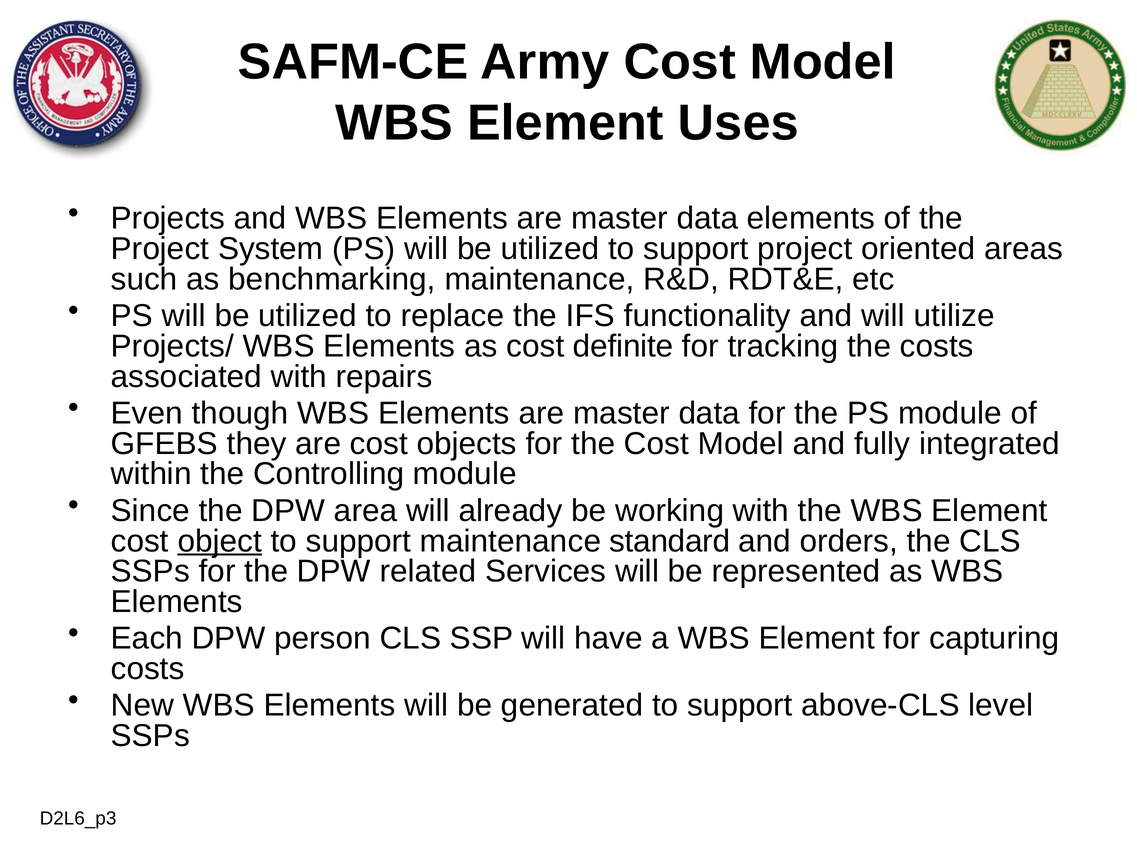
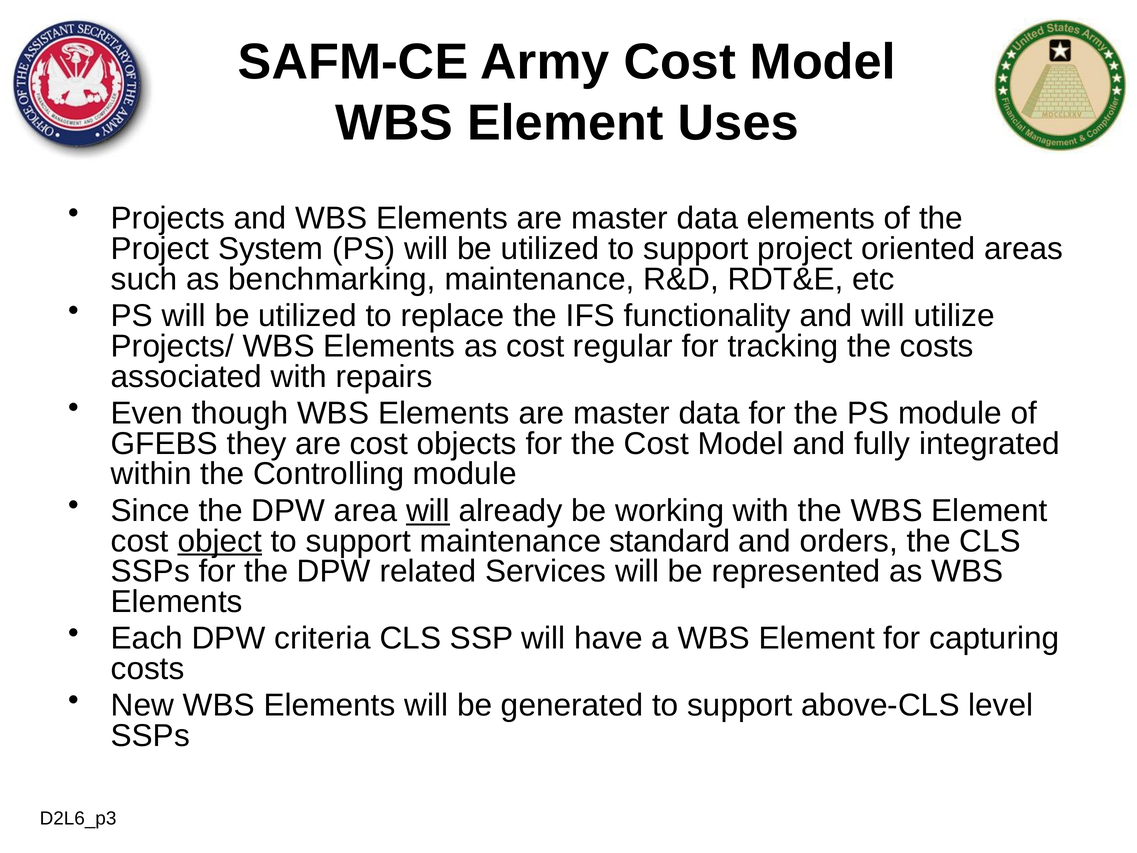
definite: definite -> regular (623, 346)
will underline: none -> present (428, 511)
person: person -> criteria (322, 638)
